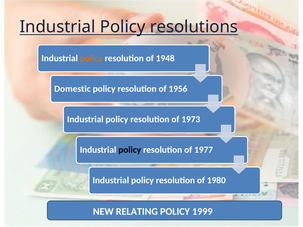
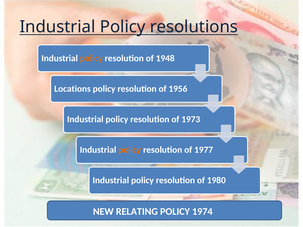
Domestic: Domestic -> Locations (72, 89)
policy colour: black -> orange (130, 150)
1999: 1999 -> 1974 (202, 212)
